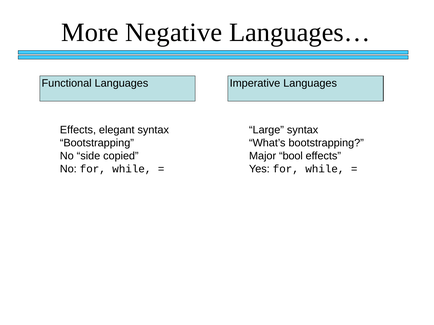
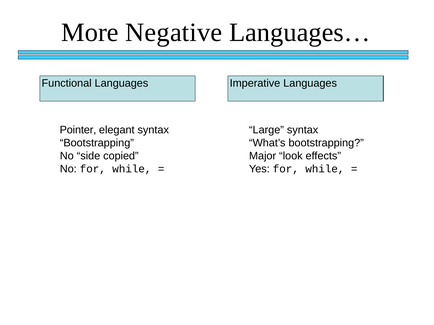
Effects: Effects -> Pointer (78, 130)
bool: bool -> look (291, 156)
